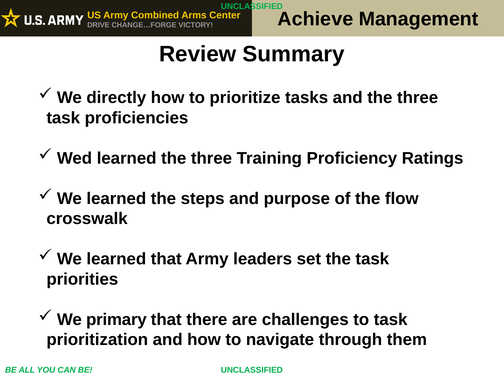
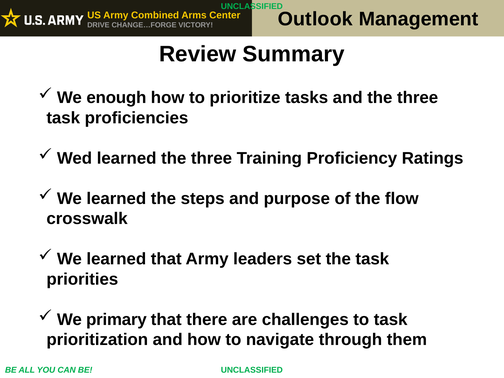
Achieve: Achieve -> Outlook (315, 19)
directly: directly -> enough (116, 98)
